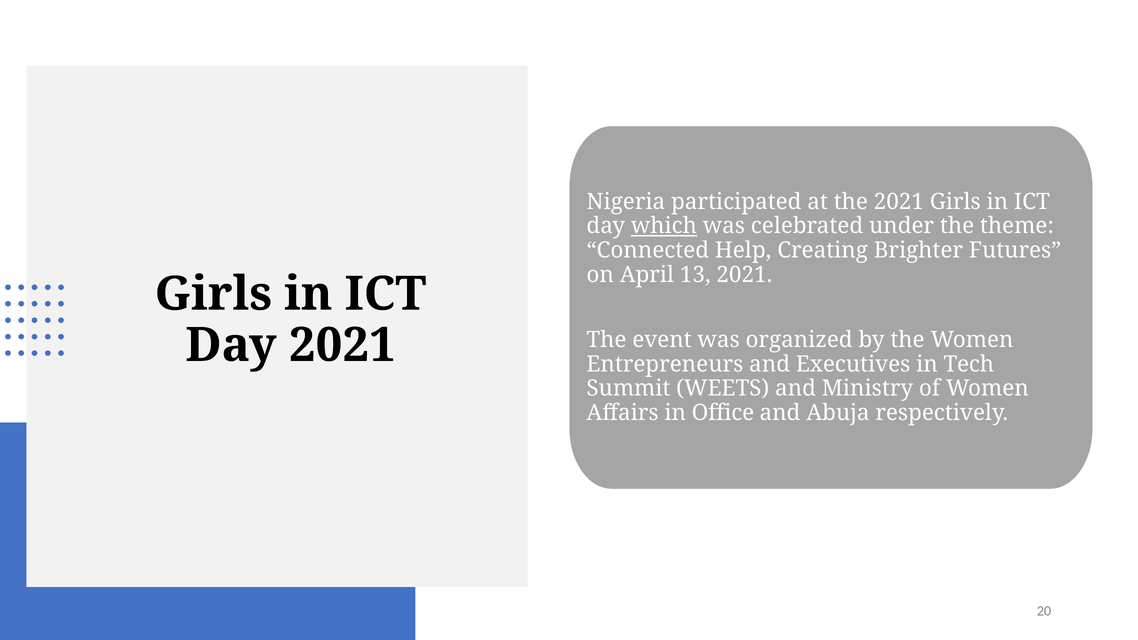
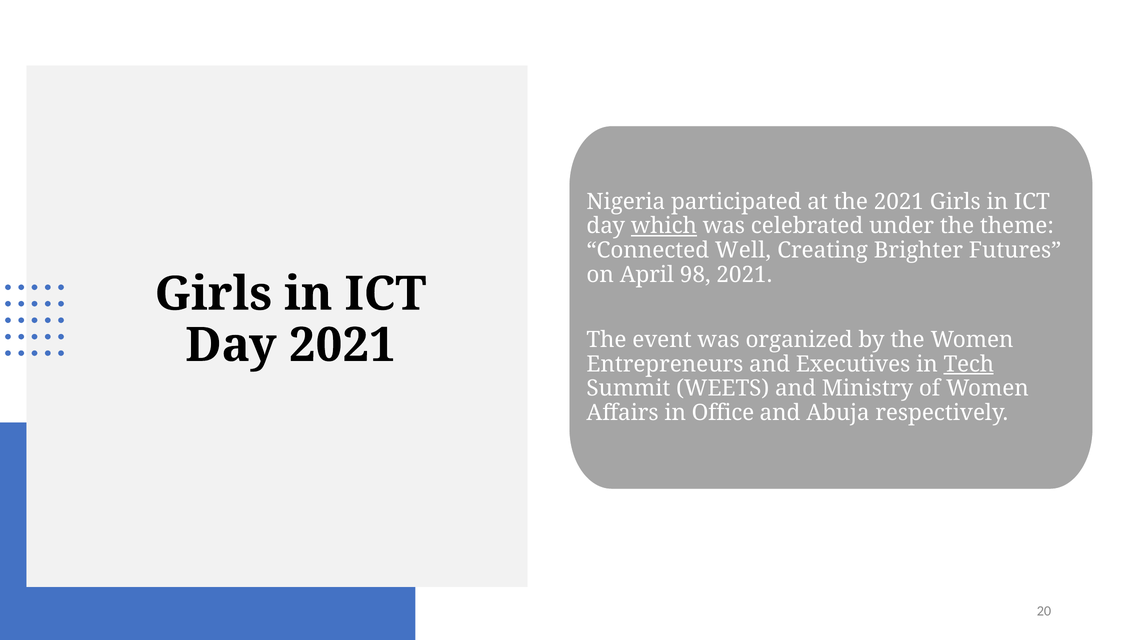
Help: Help -> Well (743, 250)
13: 13 -> 98 (695, 275)
Tech underline: none -> present (969, 364)
